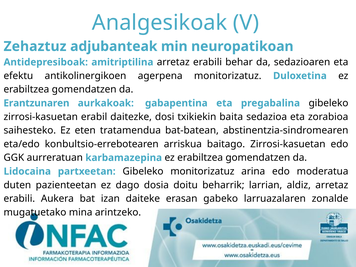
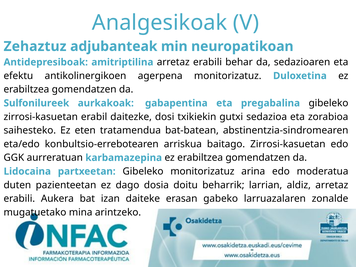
Erantzunaren: Erantzunaren -> Sulfonilureek (36, 103)
baita: baita -> gutxi (231, 117)
